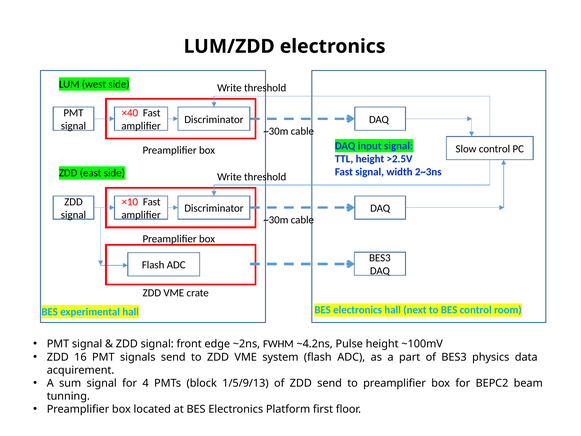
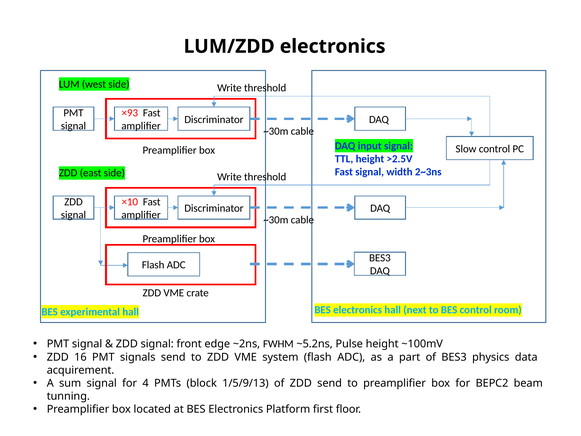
×40: ×40 -> ×93 (130, 113)
~4.2ns: ~4.2ns -> ~5.2ns (315, 344)
